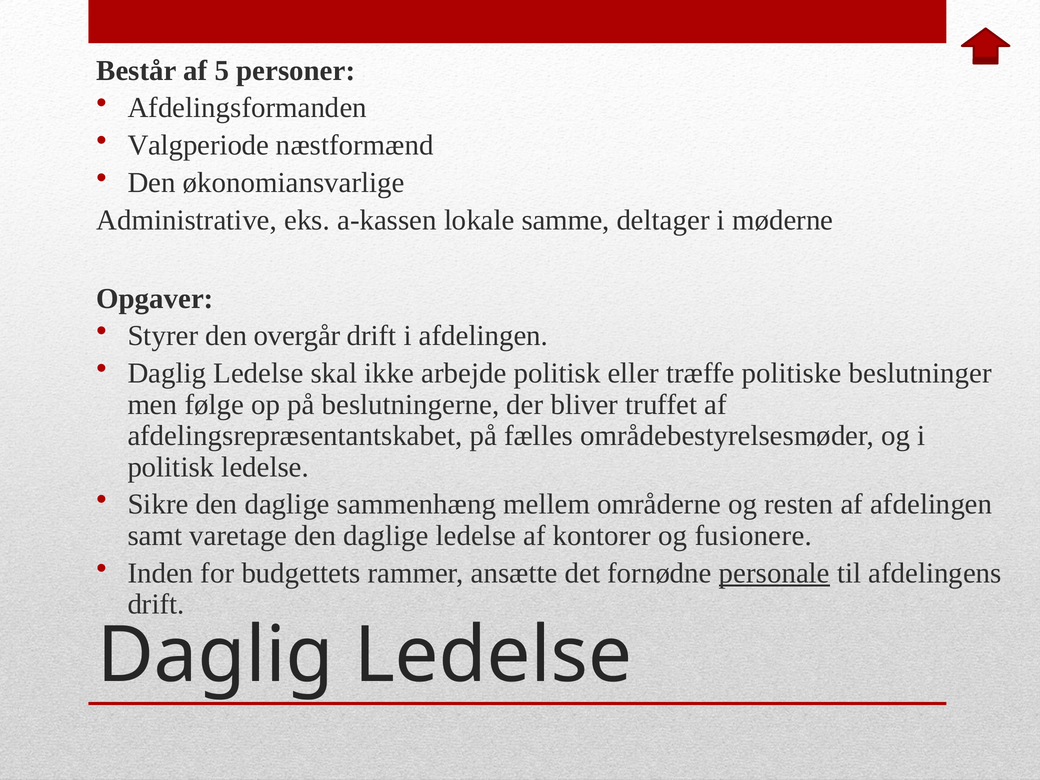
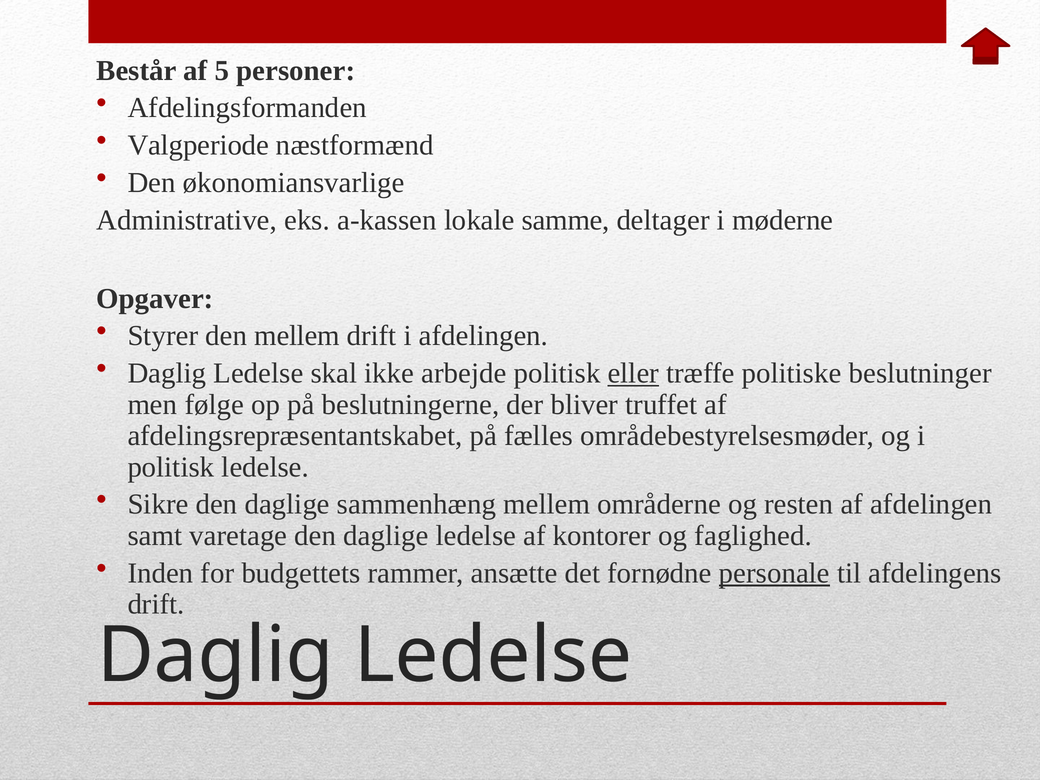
den overgår: overgår -> mellem (297, 336)
eller underline: none -> present (633, 373)
fusionere: fusionere -> faglighed (753, 536)
